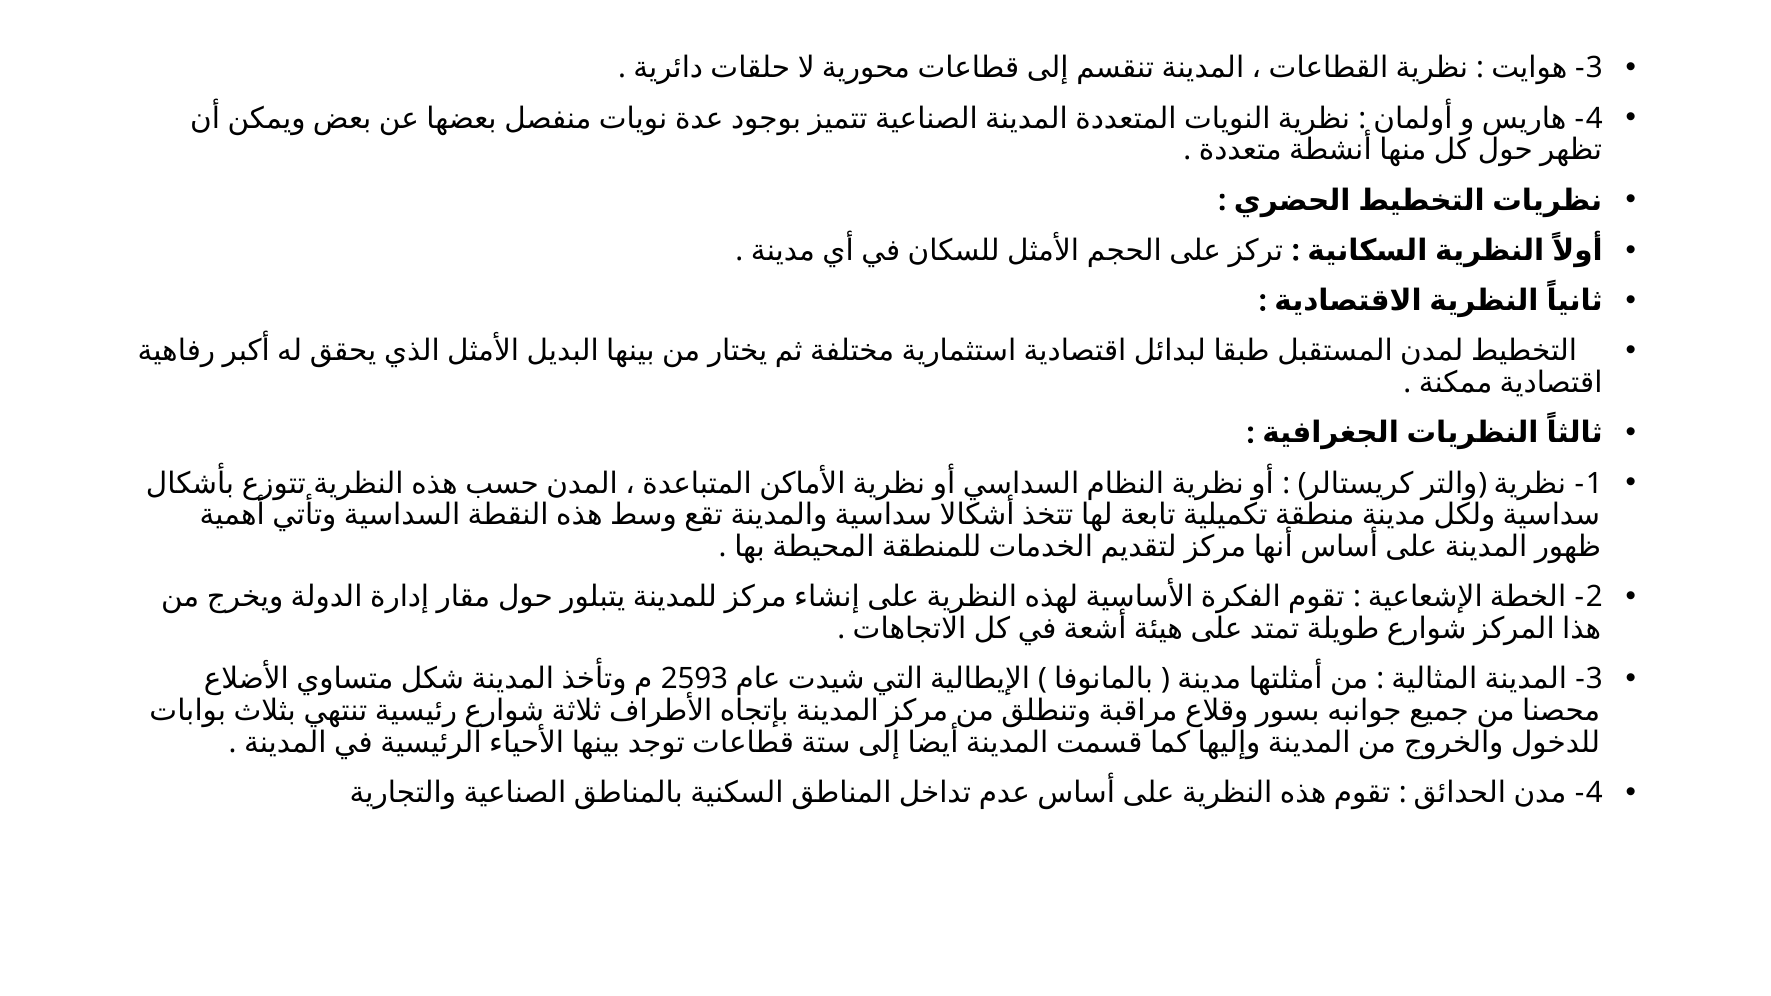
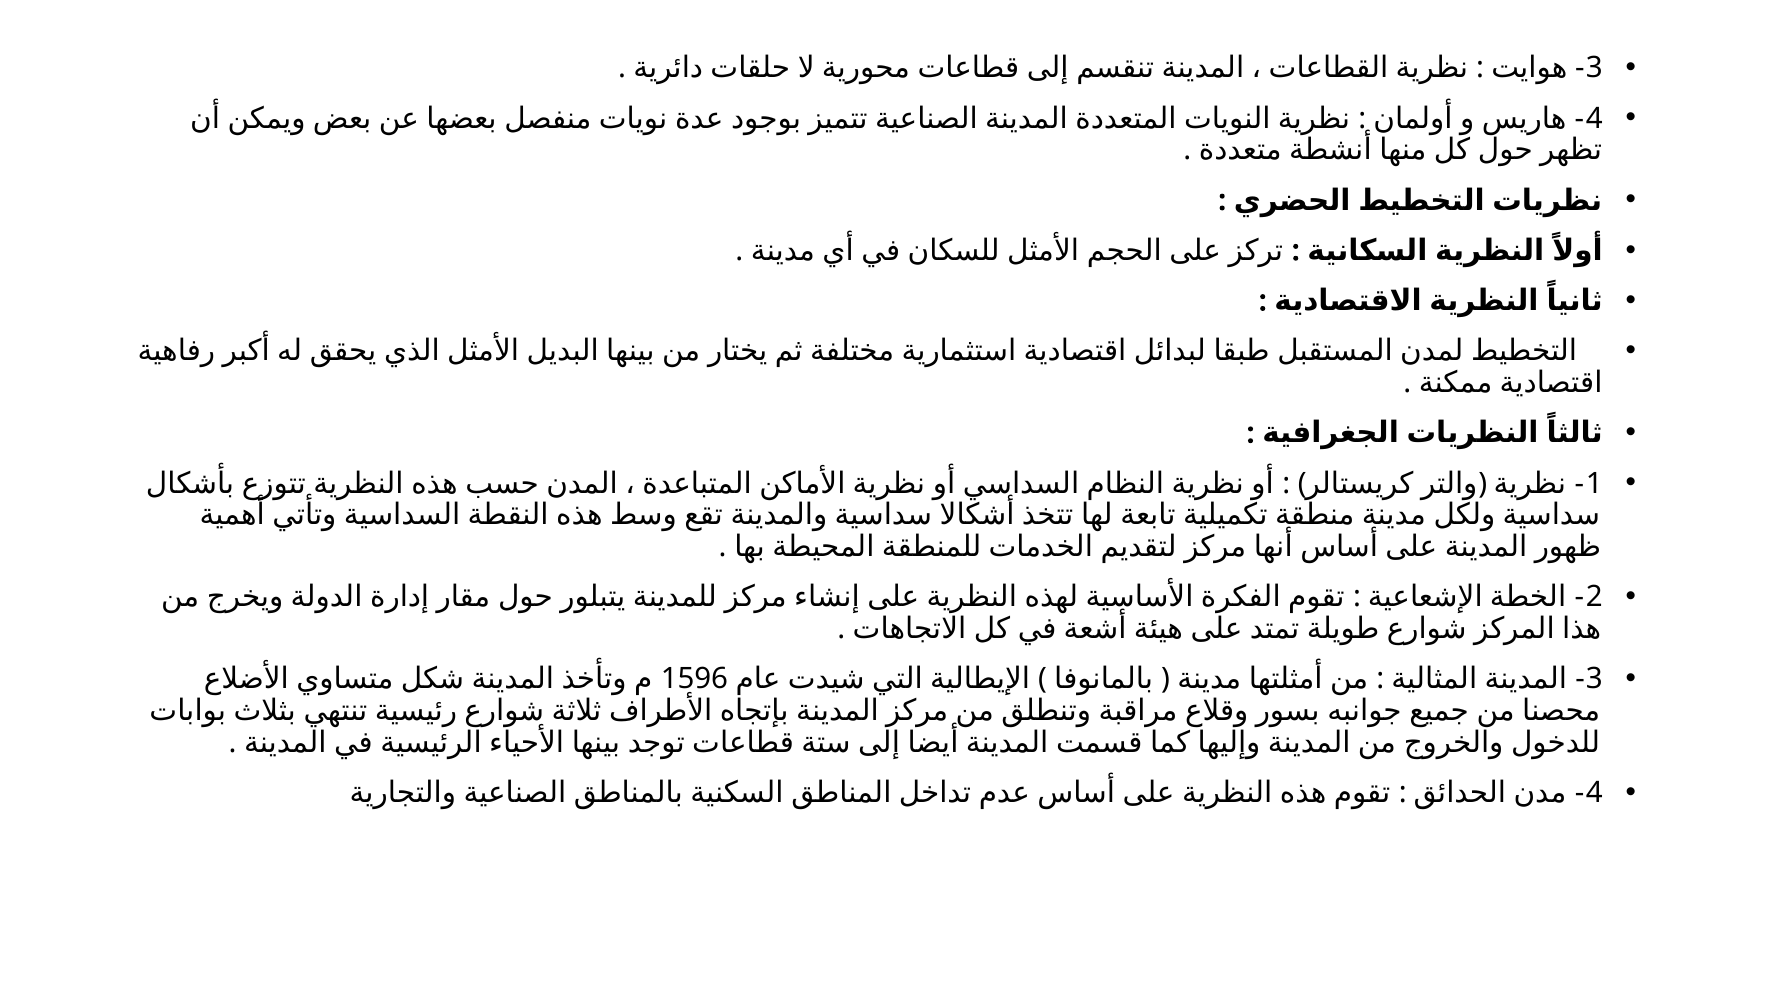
2593: 2593 -> 1596 (694, 679)
